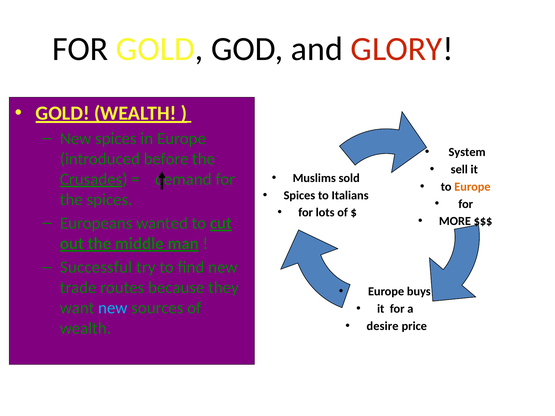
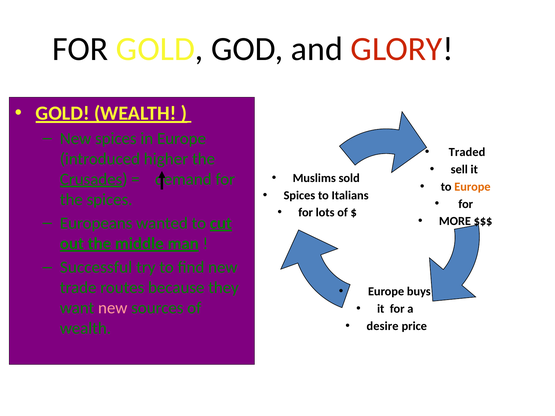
System: System -> Traded (467, 152)
before: before -> higher (166, 159)
new colour: light blue -> pink (113, 308)
